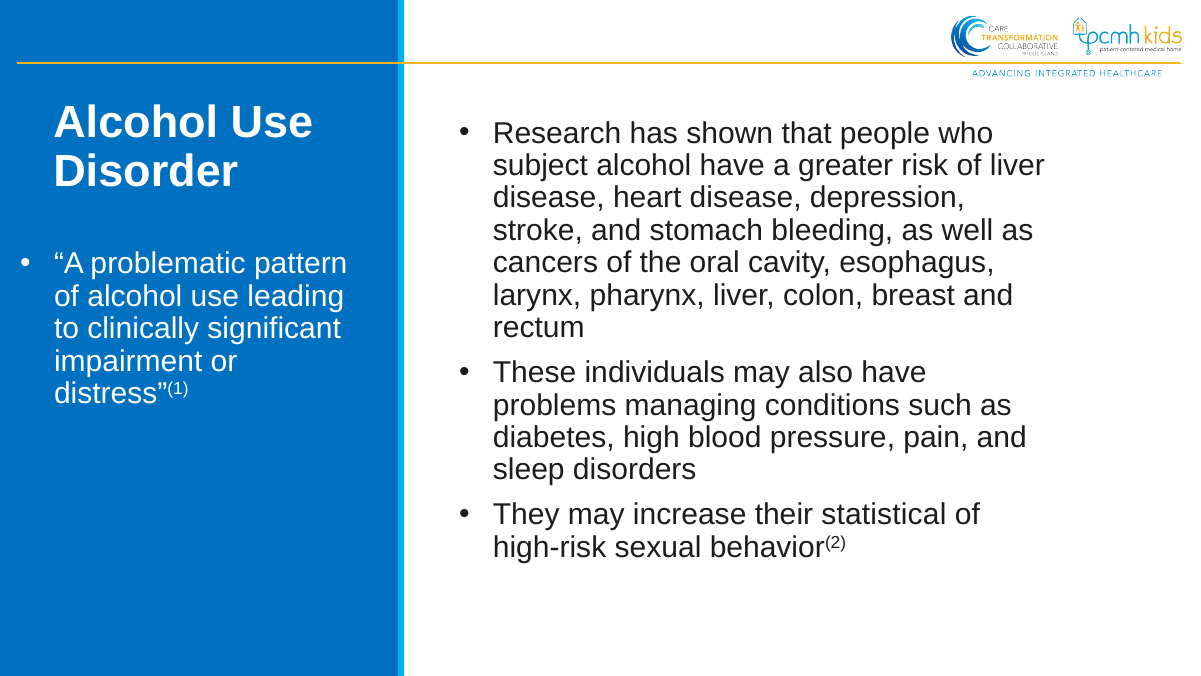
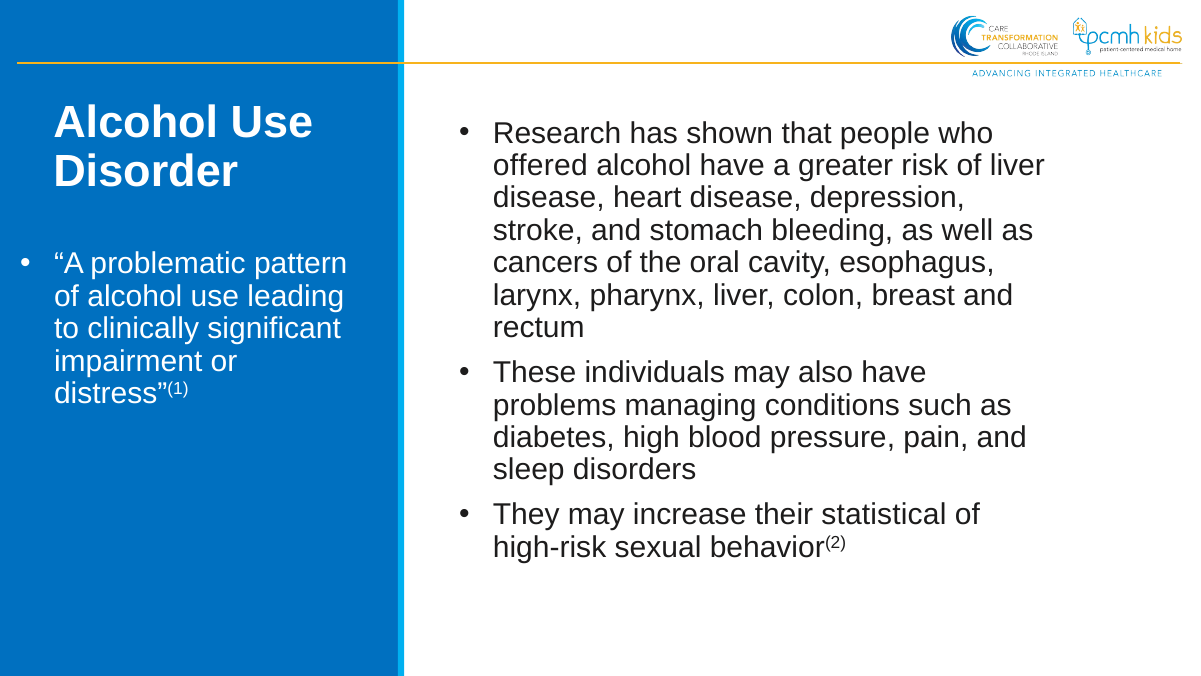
subject: subject -> offered (540, 166)
